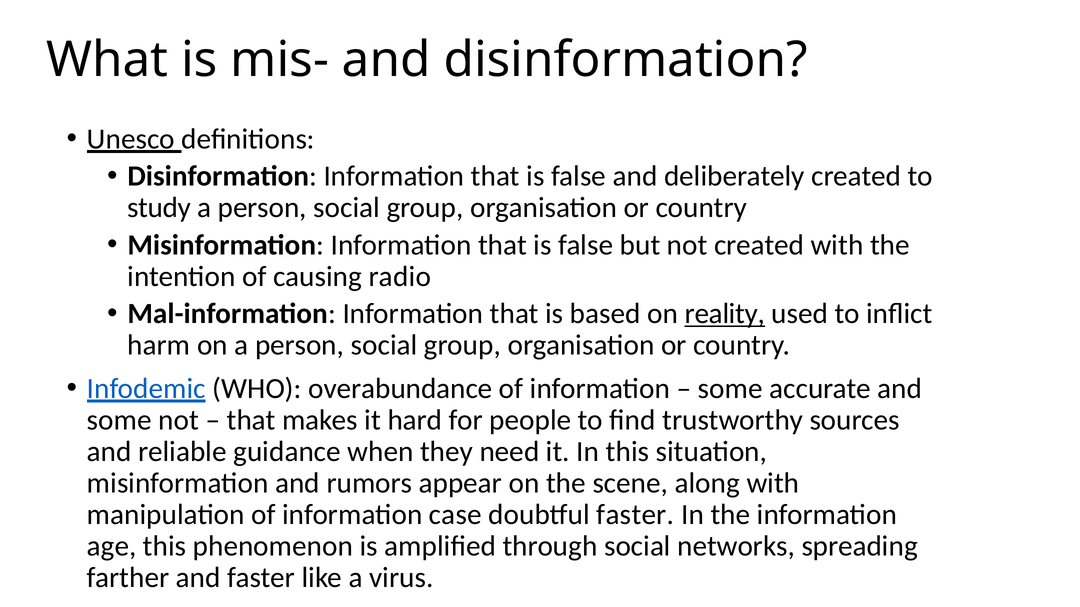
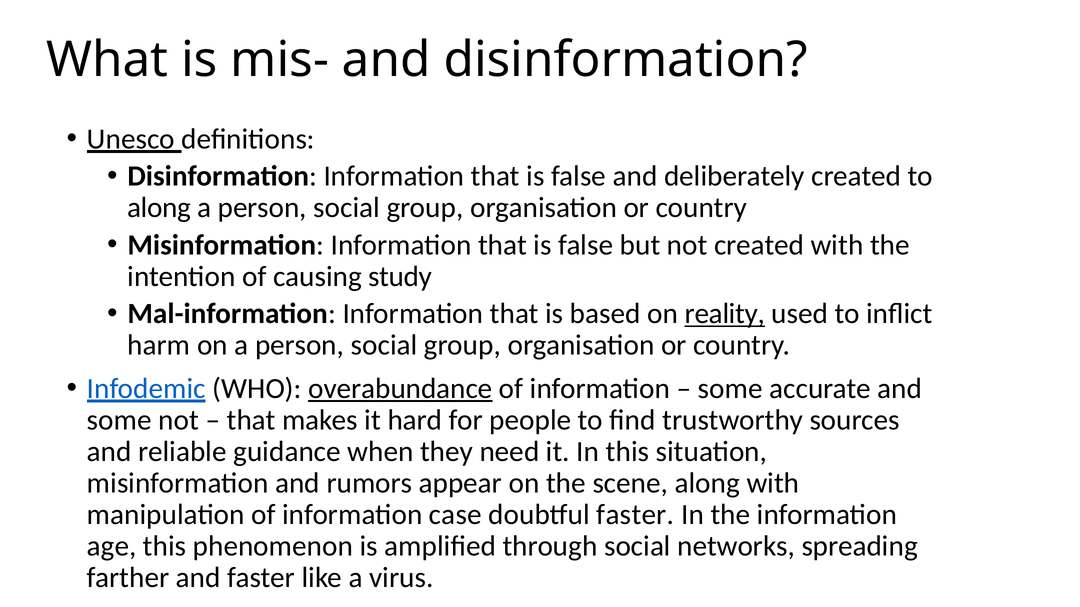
study: study -> along (159, 208)
radio: radio -> study (400, 277)
overabundance underline: none -> present (400, 389)
